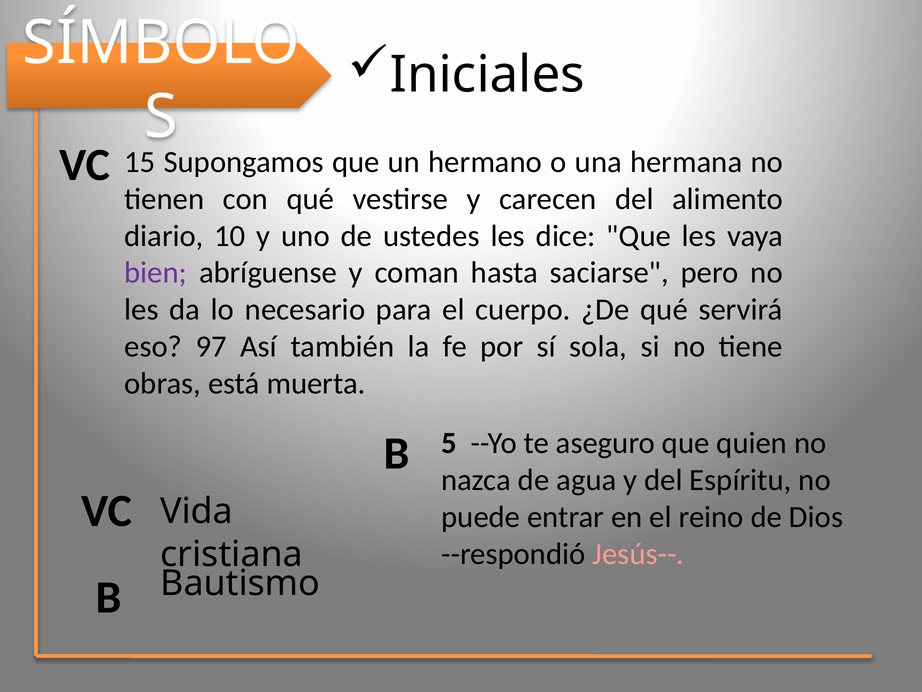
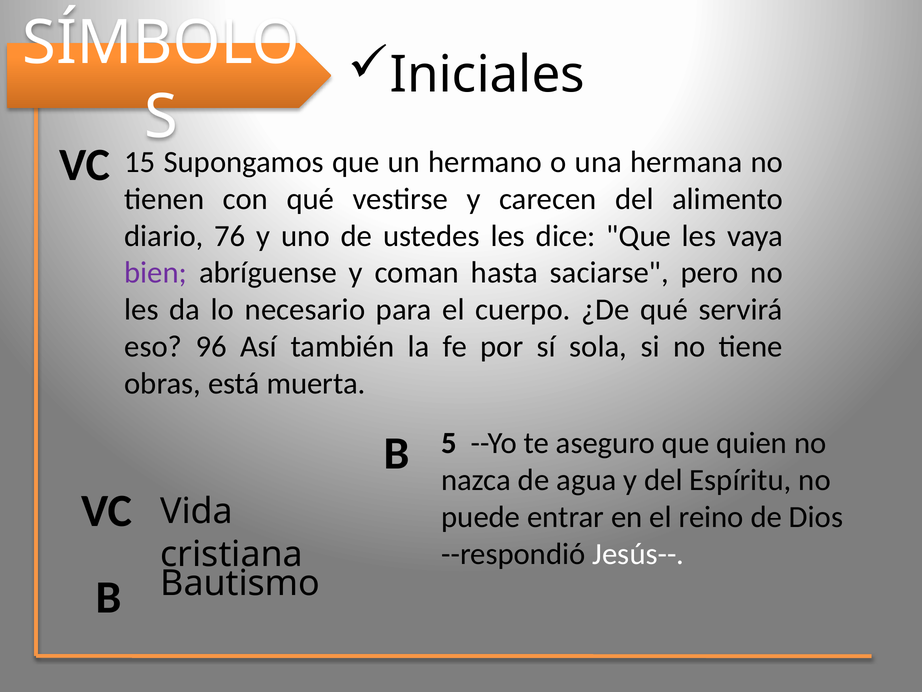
10: 10 -> 76 (230, 236)
97: 97 -> 96 (211, 346)
Jesús-- colour: pink -> white (638, 554)
